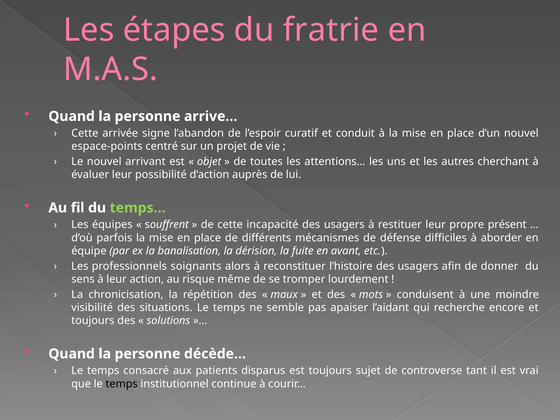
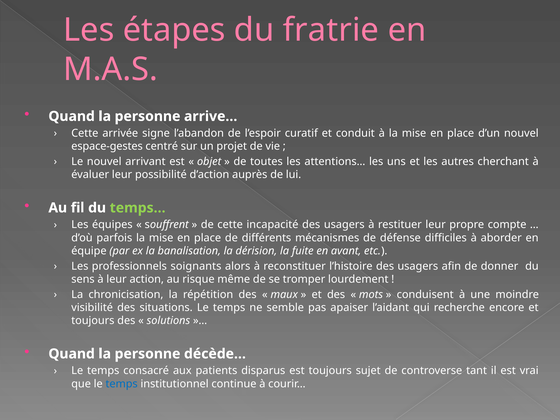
espace-points: espace-points -> espace-gestes (107, 146)
présent: présent -> compte (507, 225)
temps colour: black -> blue (122, 384)
